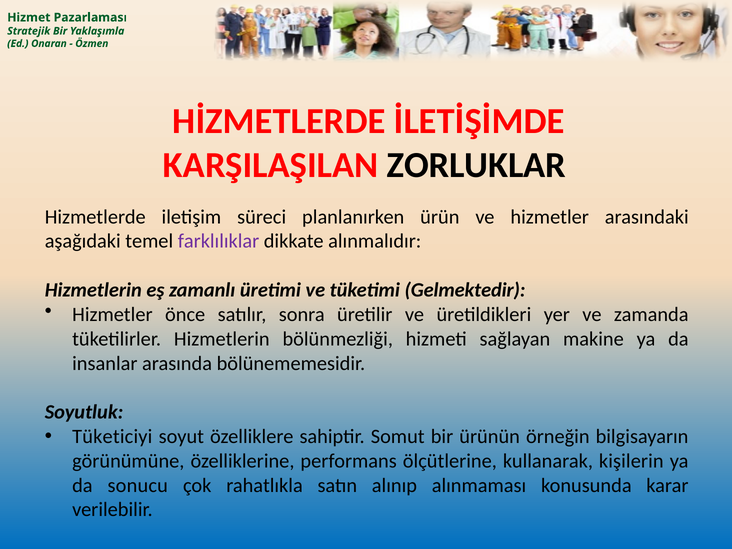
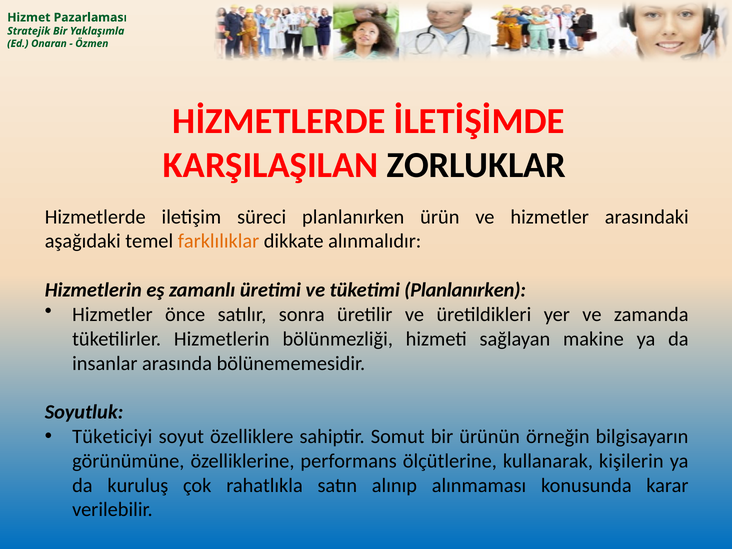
farklılıklar colour: purple -> orange (218, 241)
tüketimi Gelmektedir: Gelmektedir -> Planlanırken (465, 290)
sonucu: sonucu -> kuruluş (138, 485)
